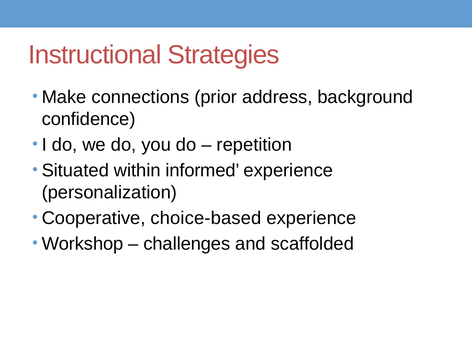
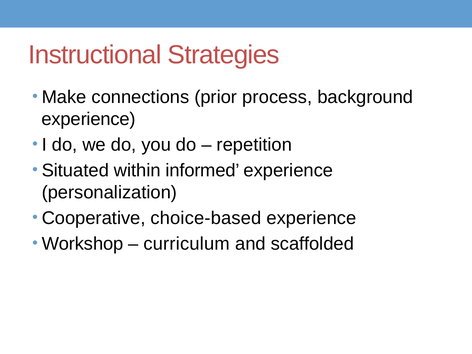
address: address -> process (277, 97)
confidence: confidence -> experience (89, 119)
challenges: challenges -> curriculum (187, 244)
